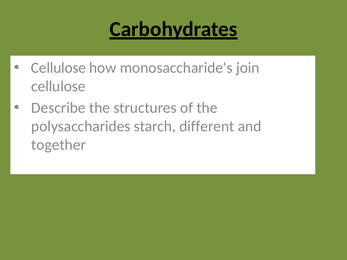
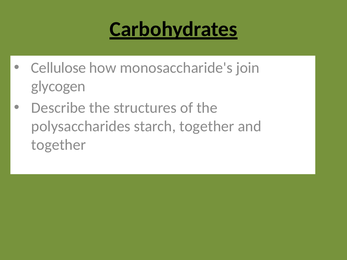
cellulose: cellulose -> glycogen (58, 86)
starch different: different -> together (207, 126)
